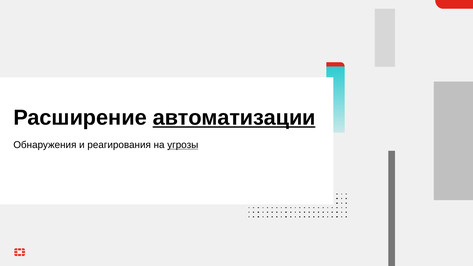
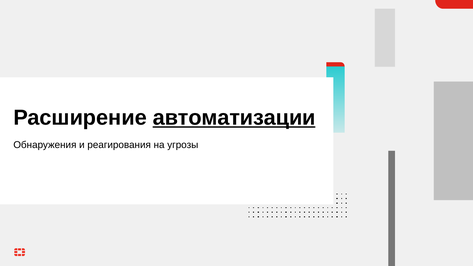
угрозы underline: present -> none (183, 145)
